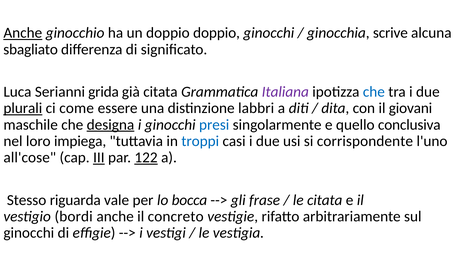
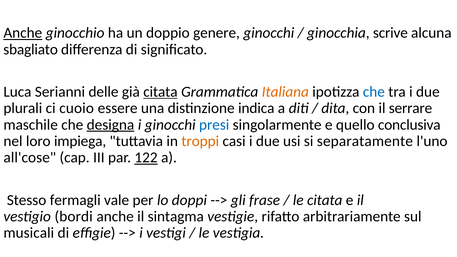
doppio doppio: doppio -> genere (216, 33)
grida: grida -> delle (103, 92)
citata underline: none -> present (160, 92)
Italiana colour: purple -> orange (285, 92)
plurali underline: present -> none (23, 108)
come: come -> cuoio (77, 108)
labbri: labbri -> indica (256, 108)
giovani: giovani -> serrare (410, 108)
troppi colour: blue -> orange (200, 141)
corrispondente: corrispondente -> separatamente (365, 141)
III underline: present -> none (99, 158)
riguarda: riguarda -> fermagli (75, 200)
bocca: bocca -> doppi (189, 200)
concreto: concreto -> sintagma (176, 217)
ginocchi: ginocchi -> musicali (29, 233)
